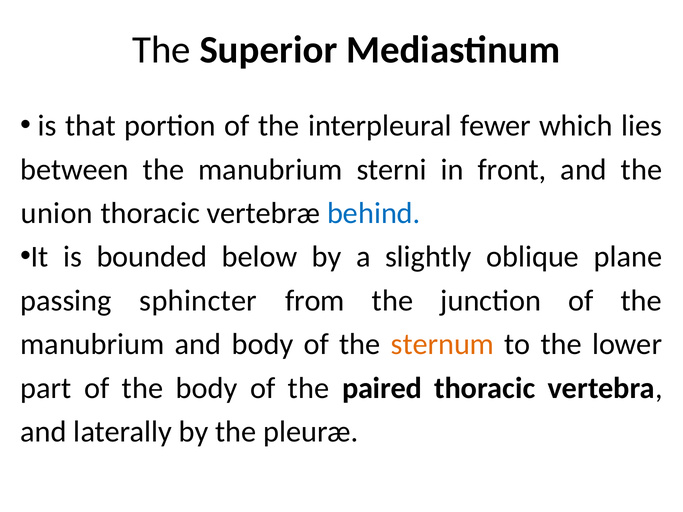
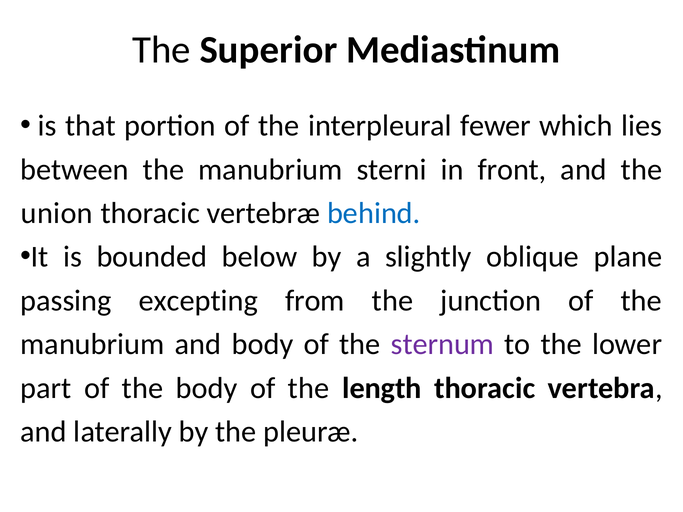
sphincter: sphincter -> excepting (198, 301)
sternum colour: orange -> purple (442, 345)
paired: paired -> length (382, 388)
